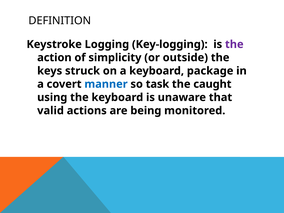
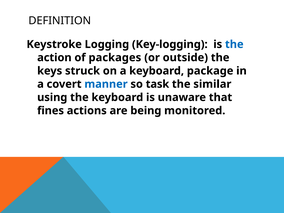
the colour: purple -> blue (234, 44)
simplicity: simplicity -> packages (115, 58)
caught: caught -> similar (212, 84)
valid: valid -> fines (51, 111)
